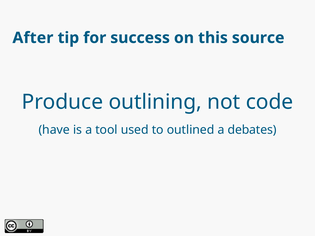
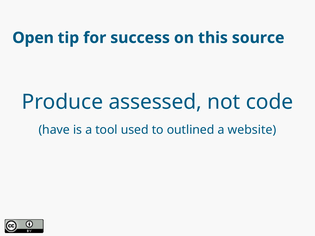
After: After -> Open (33, 38)
outlining: outlining -> assessed (155, 102)
debates: debates -> website (252, 130)
